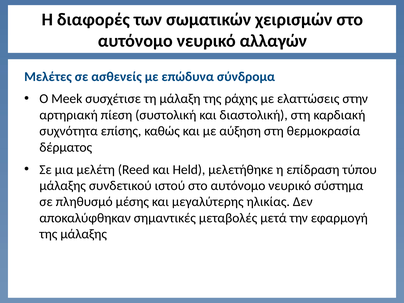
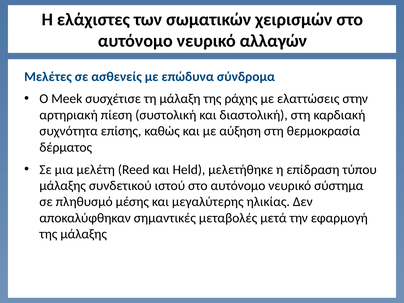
διαφορές: διαφορές -> ελάχιστες (93, 19)
